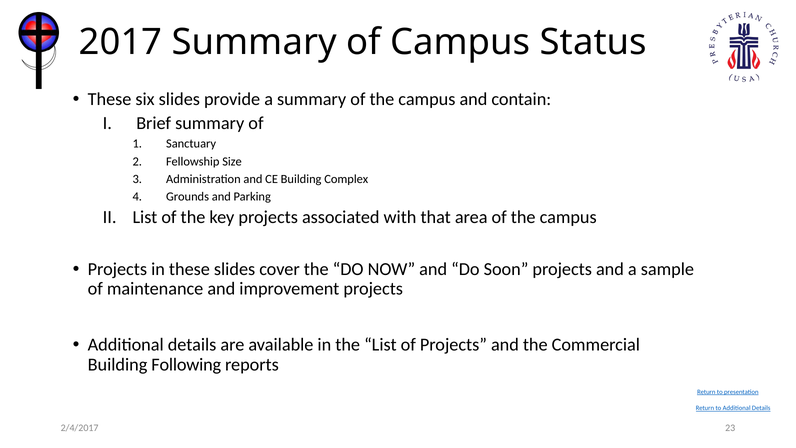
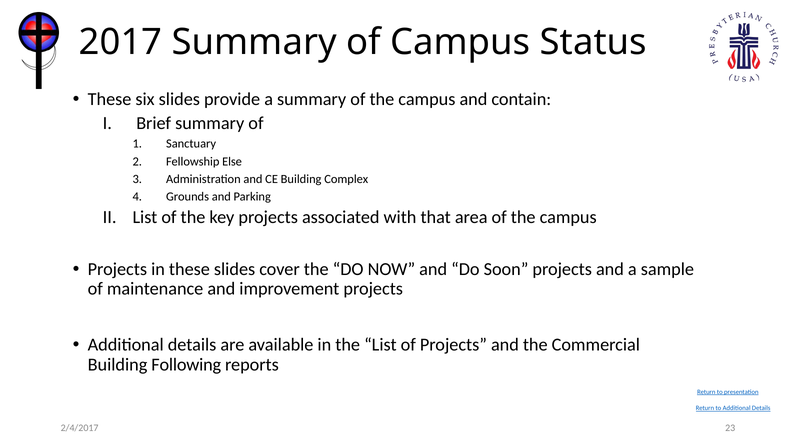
Size: Size -> Else (232, 161)
